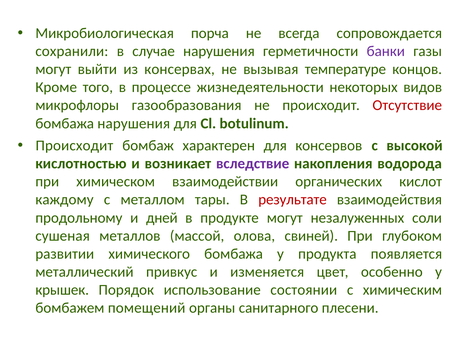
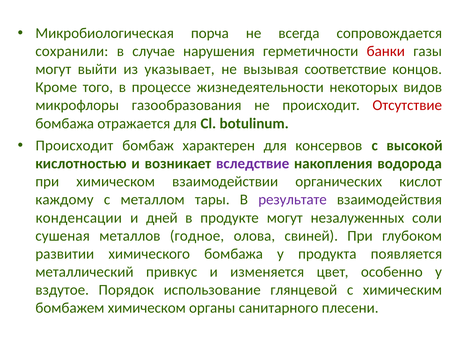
банки colour: purple -> red (386, 51)
консервах: консервах -> указывает (180, 69)
температуре: температуре -> соответствие (345, 69)
бомбажа нарушения: нарушения -> отражается (134, 123)
результате colour: red -> purple (293, 200)
продольному: продольному -> конденсации (79, 218)
массой: массой -> годное (197, 236)
крышек: крышек -> вздутое (62, 290)
состоянии: состоянии -> глянцевой (304, 290)
бомбажем помещений: помещений -> химическом (147, 308)
